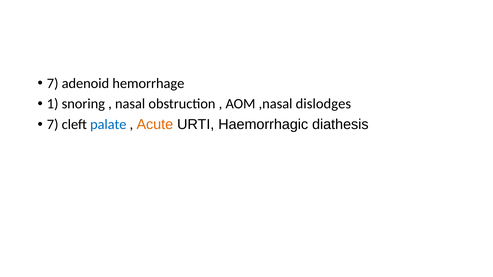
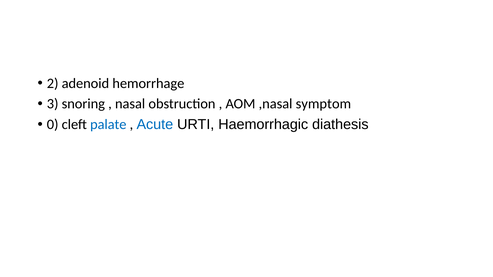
7: 7 -> 2 (53, 83)
1: 1 -> 3 (53, 104)
dislodges: dislodges -> symptom (323, 104)
7: 7 -> 0 (53, 125)
Acute colour: orange -> blue (155, 125)
